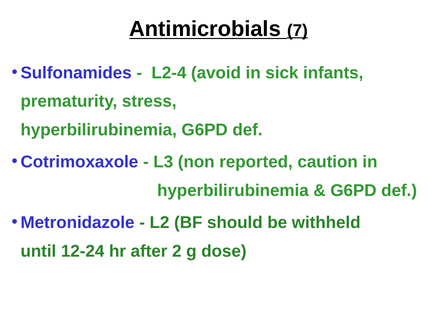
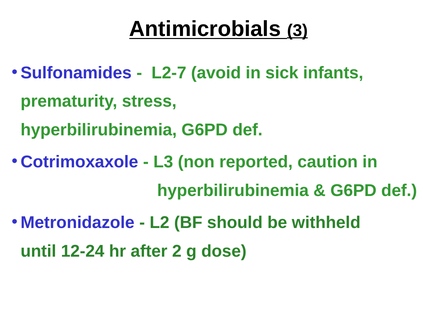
7: 7 -> 3 (297, 30)
L2-4: L2-4 -> L2-7 (169, 73)
